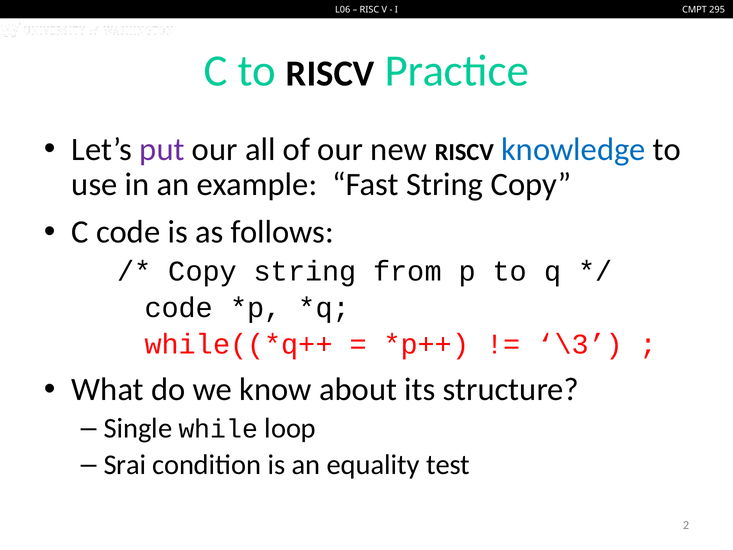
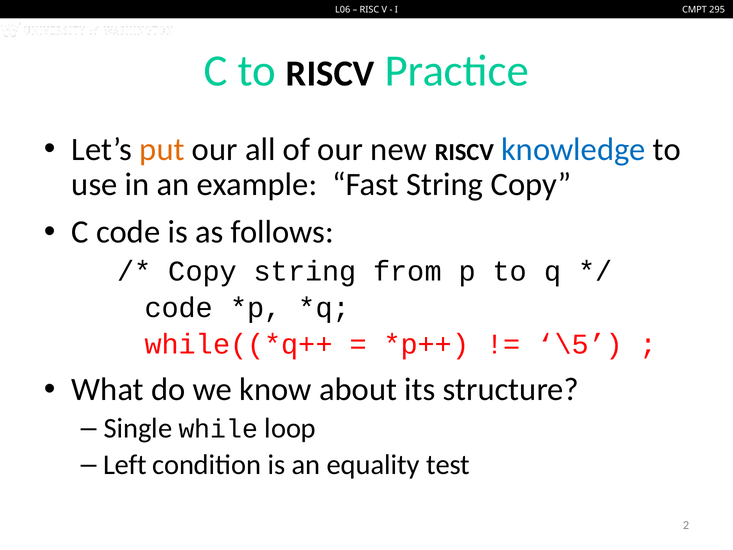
put colour: purple -> orange (162, 149)
\3: \3 -> \5 (580, 344)
Srai: Srai -> Left (125, 465)
